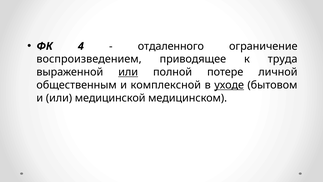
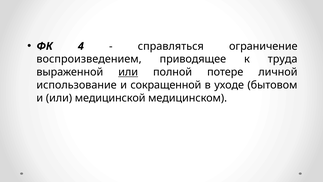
отдаленного: отдаленного -> справляться (171, 46)
общественным: общественным -> использование (77, 85)
комплексной: комплексной -> сокращенной (166, 85)
уходе underline: present -> none (229, 85)
